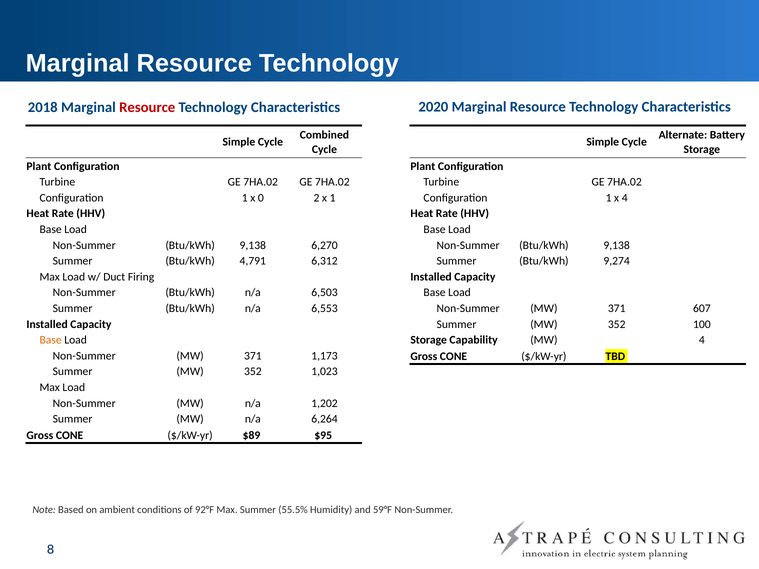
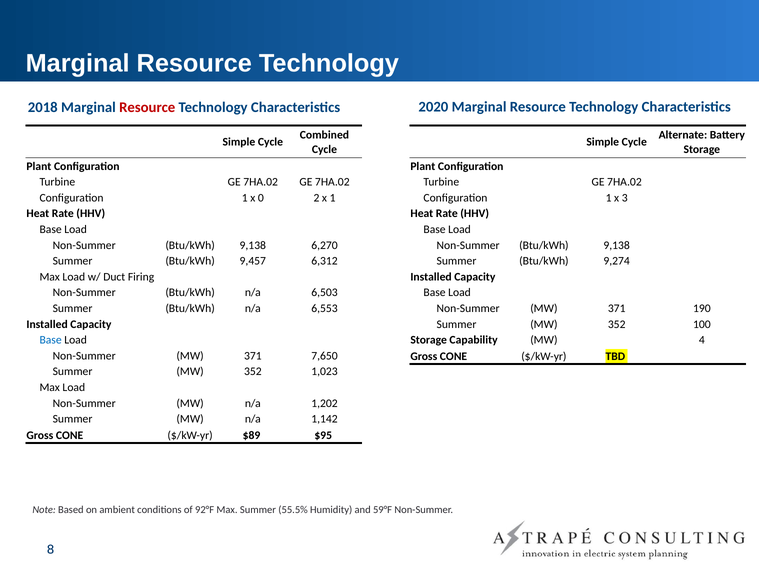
x 4: 4 -> 3 (625, 198)
4,791: 4,791 -> 9,457 (253, 261)
607: 607 -> 190 (702, 309)
Base colour: orange -> blue (51, 340)
1,173: 1,173 -> 7,650 (324, 356)
6,264: 6,264 -> 1,142 (324, 419)
